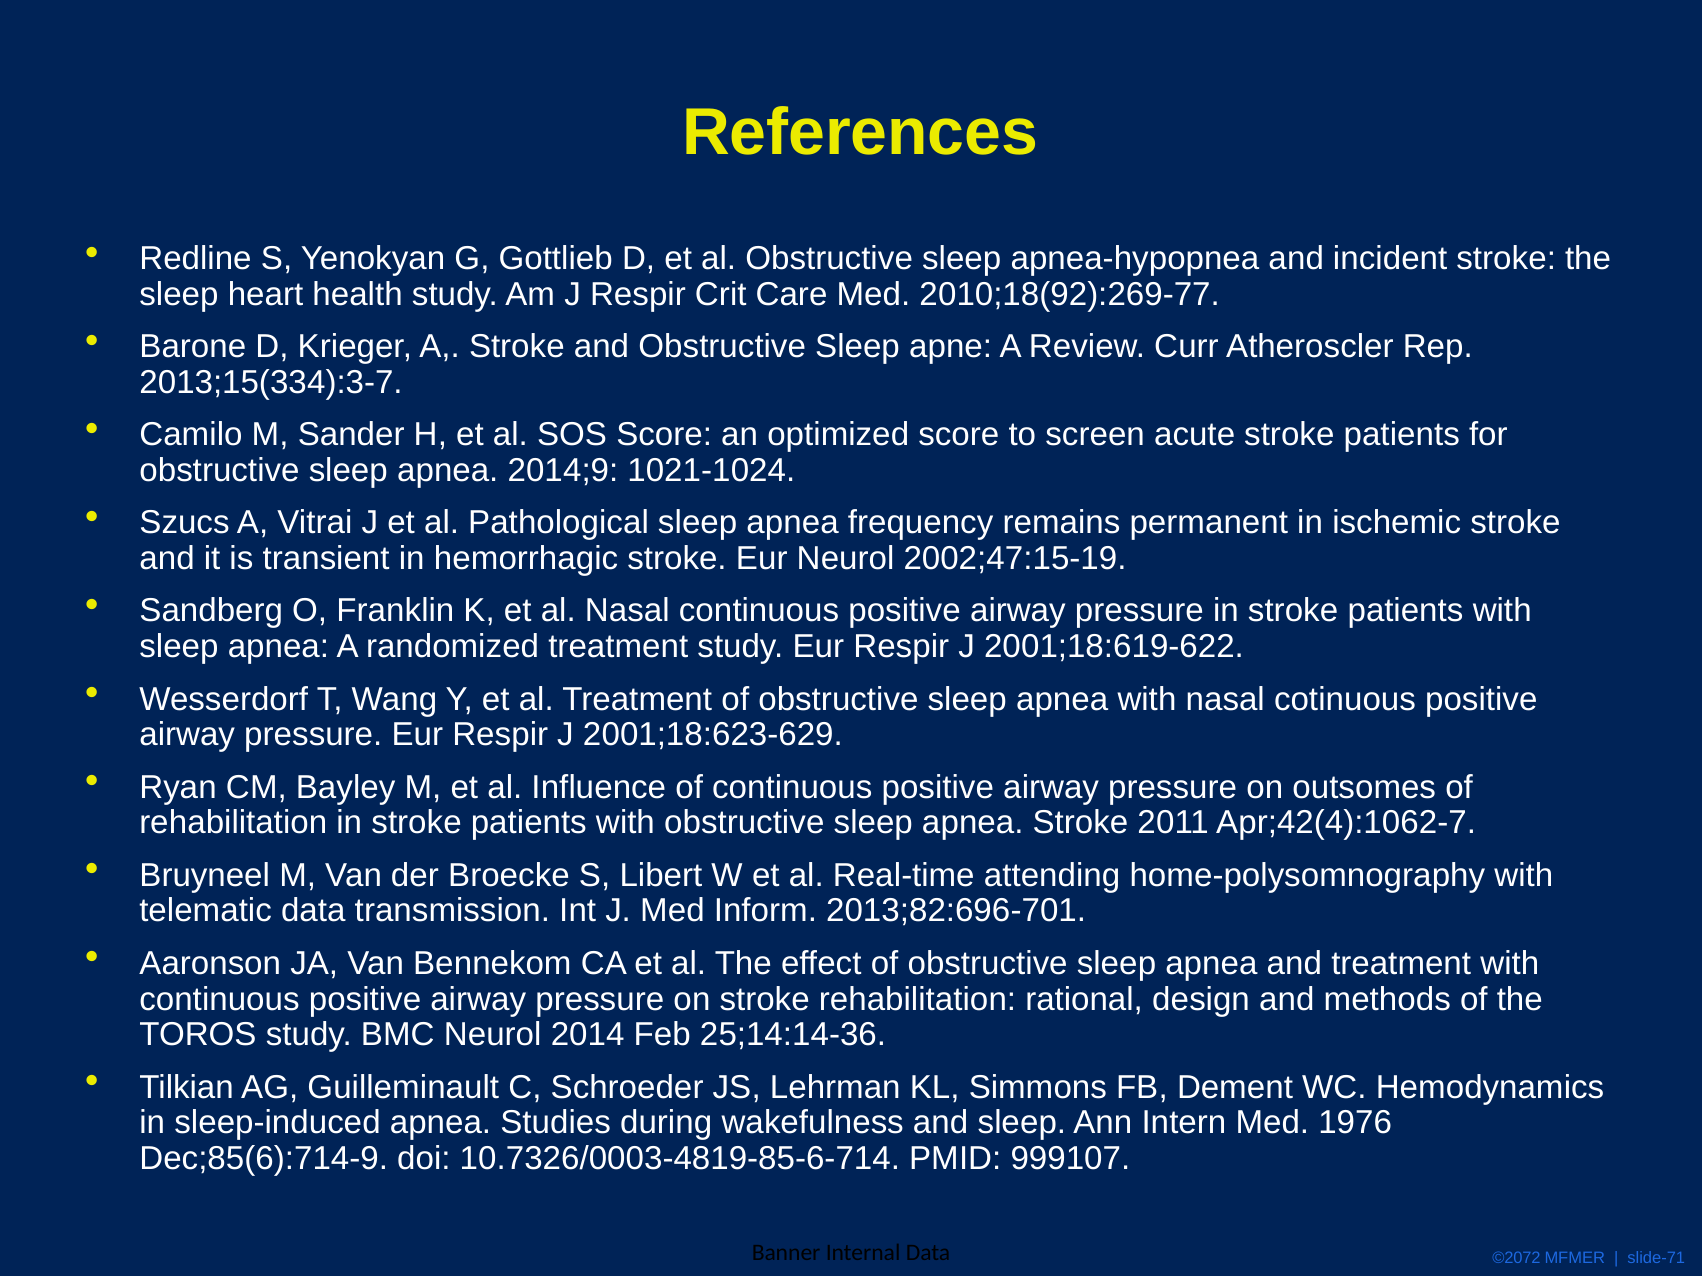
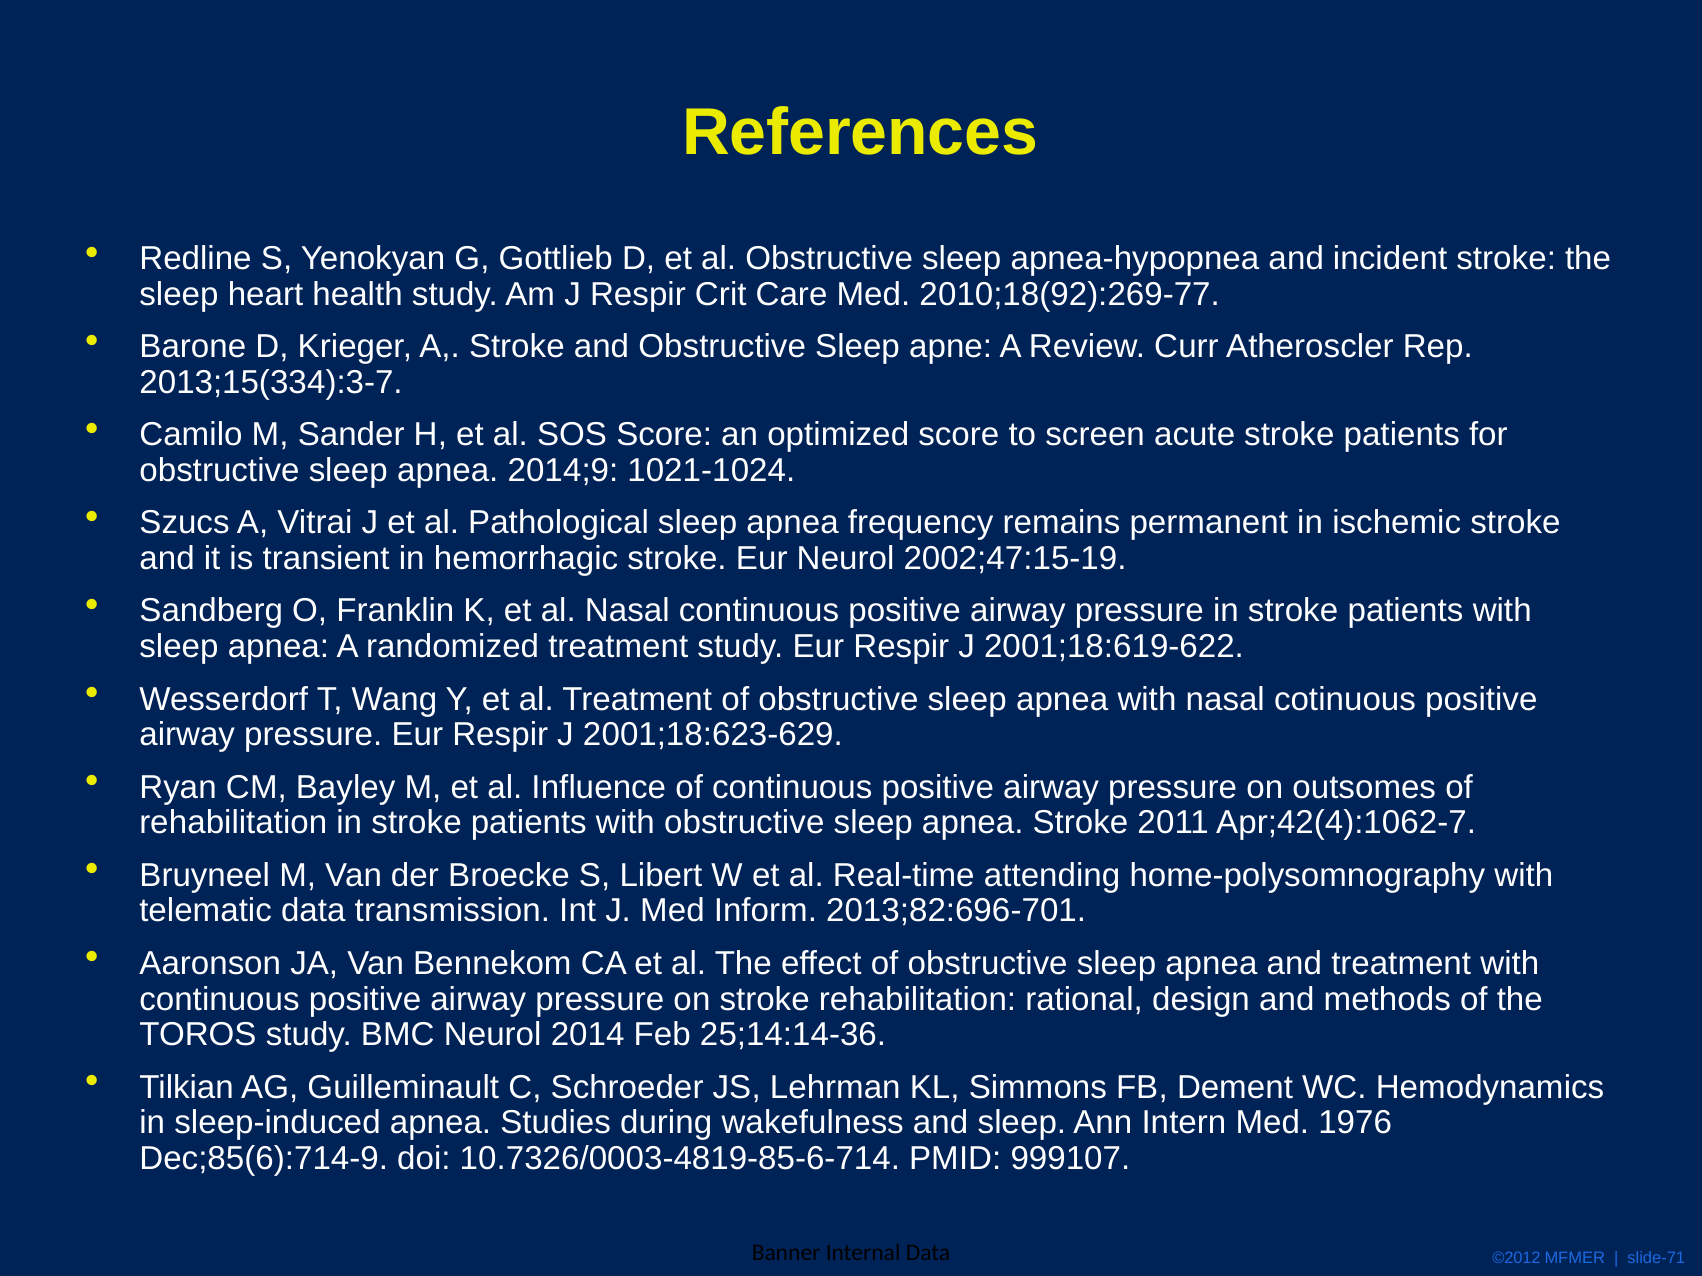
©2072: ©2072 -> ©2012 (1517, 1259)
